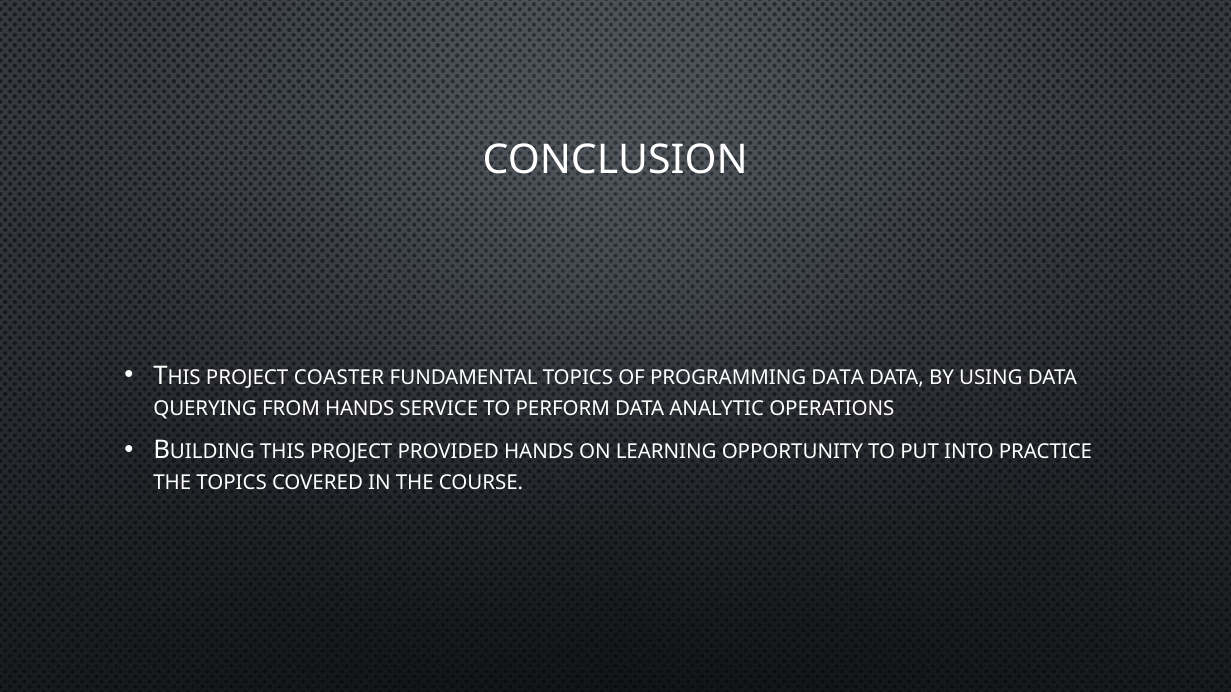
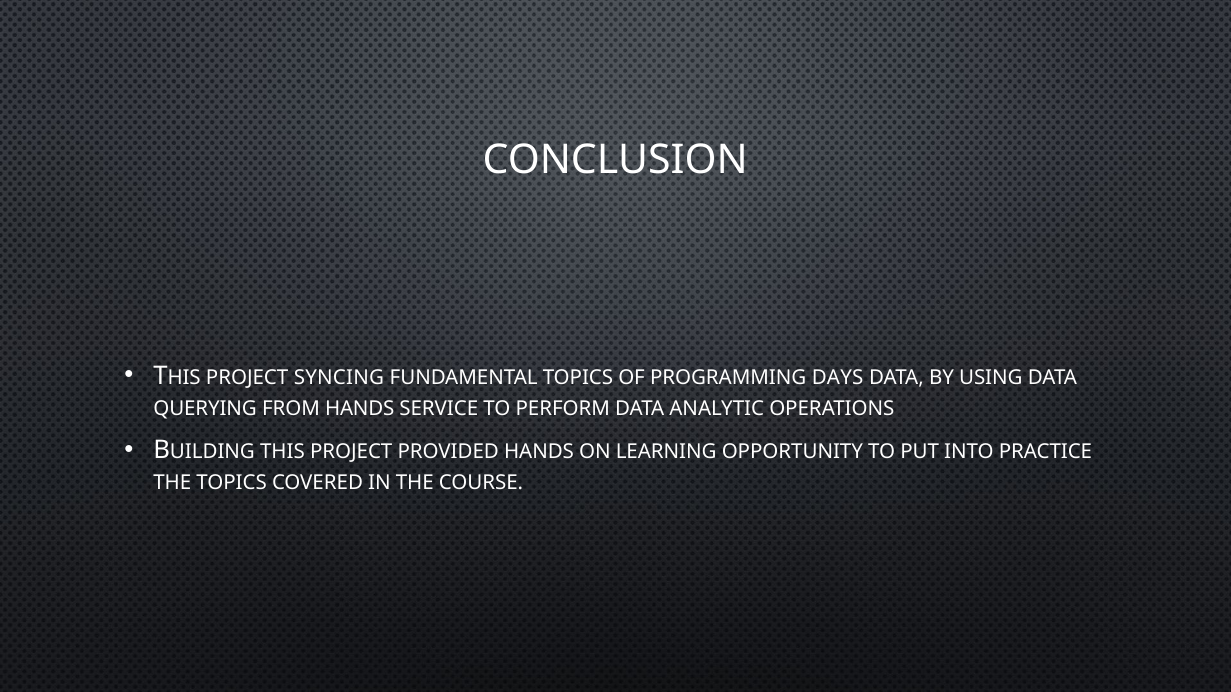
COASTER: COASTER -> SYNCING (339, 378)
PROGRAMMING DATA: DATA -> DAYS (838, 378)
